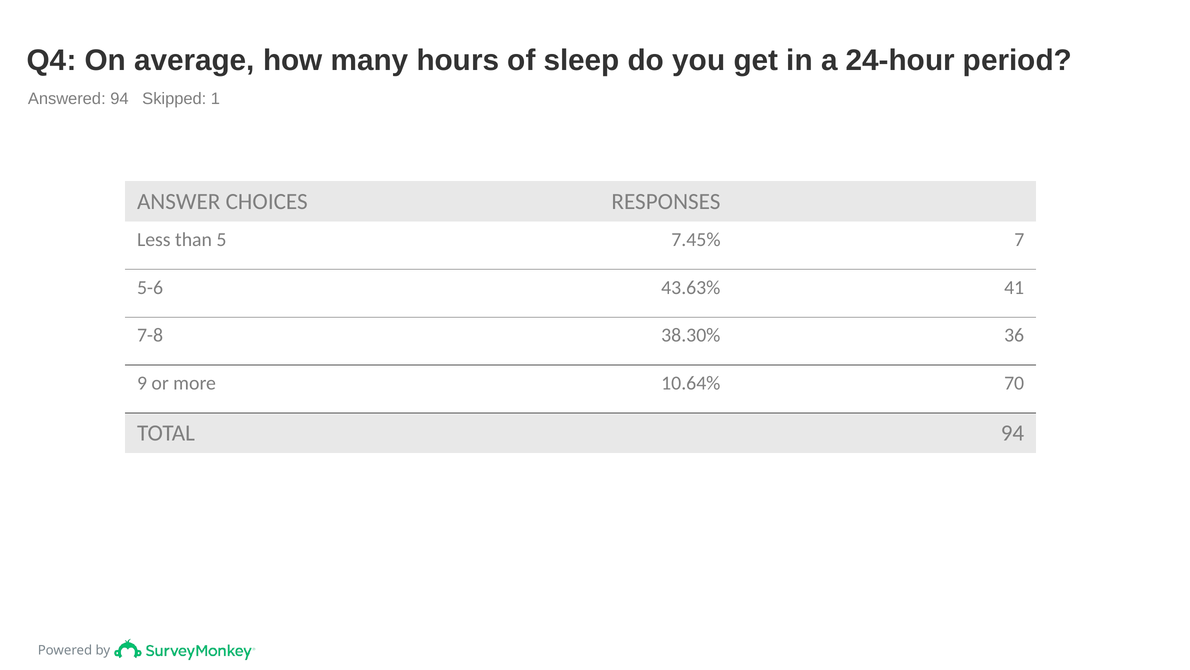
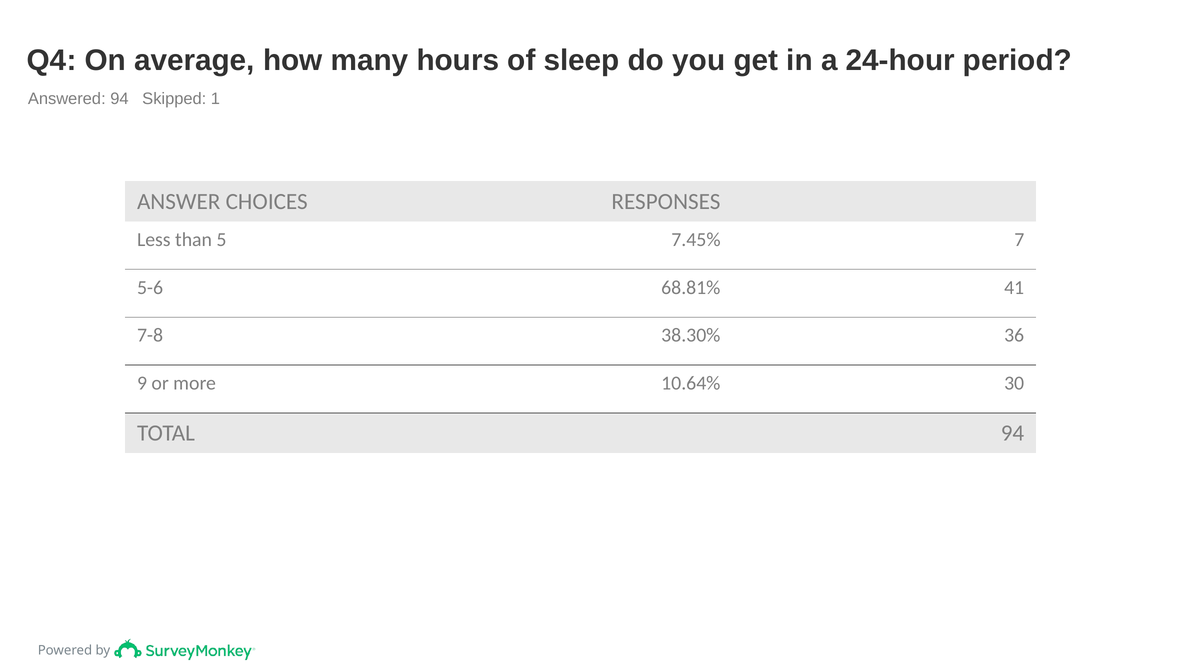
43.63%: 43.63% -> 68.81% (691, 287)
70: 70 -> 30 (1014, 383)
